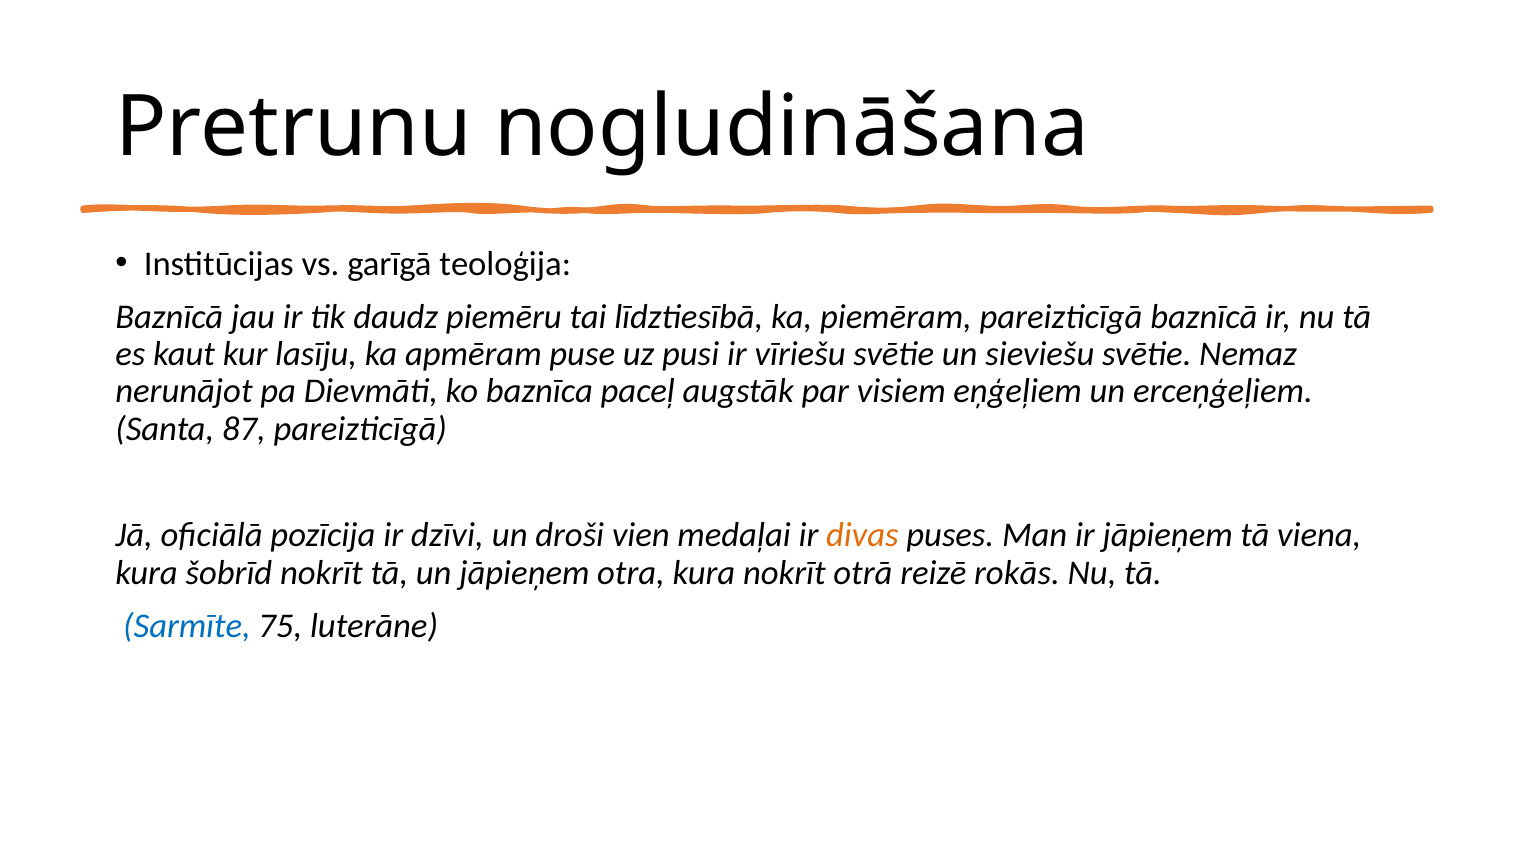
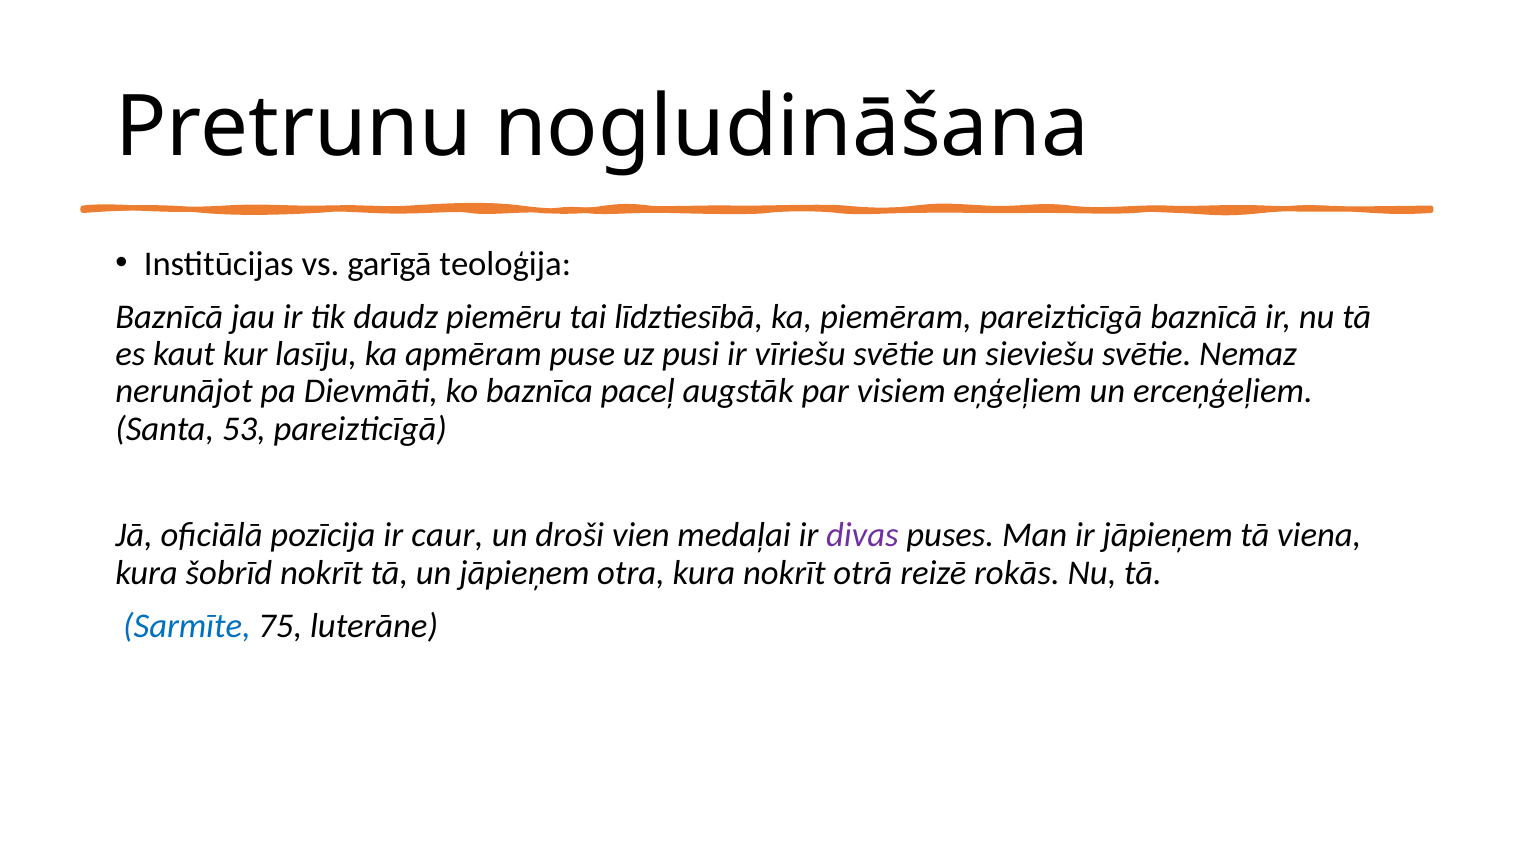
87: 87 -> 53 (244, 429)
dzīvi: dzīvi -> caur (447, 536)
divas colour: orange -> purple (862, 536)
